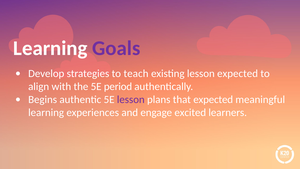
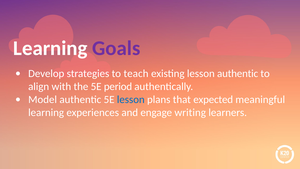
lesson expected: expected -> authentic (238, 73)
Begins: Begins -> Model (43, 99)
lesson colour: purple -> blue (131, 99)
excited: excited -> writing (190, 112)
